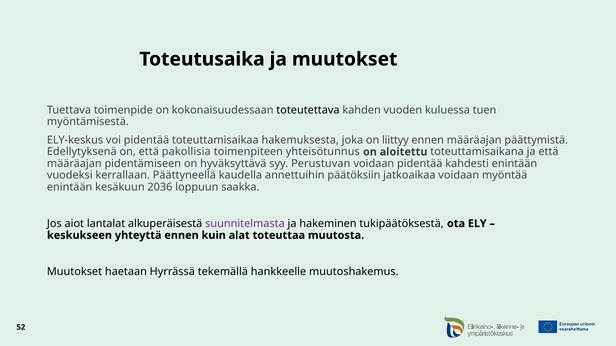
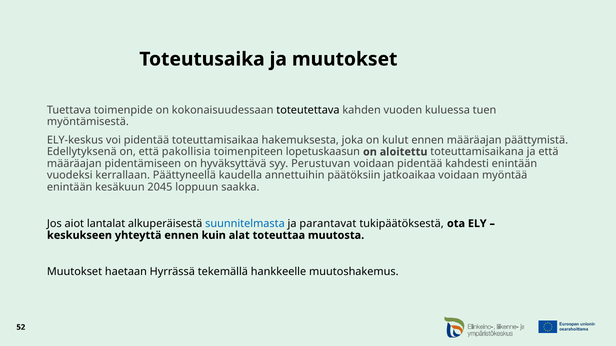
liittyy: liittyy -> kulut (395, 140)
yhteisötunnus: yhteisötunnus -> lopetuskaasun (323, 152)
2036: 2036 -> 2045 (160, 187)
suunnitelmasta colour: purple -> blue (245, 224)
hakeminen: hakeminen -> parantavat (328, 224)
